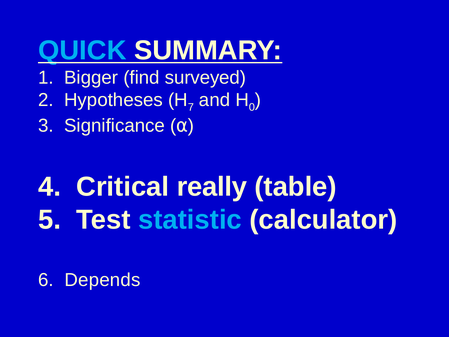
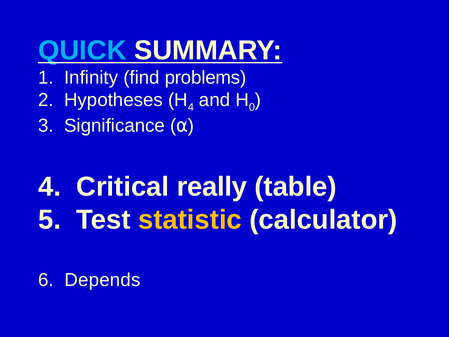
Bigger: Bigger -> Infinity (91, 78)
surveyed: surveyed -> problems (206, 78)
7: 7 -> 4 (191, 107)
statistic colour: light blue -> yellow (190, 220)
